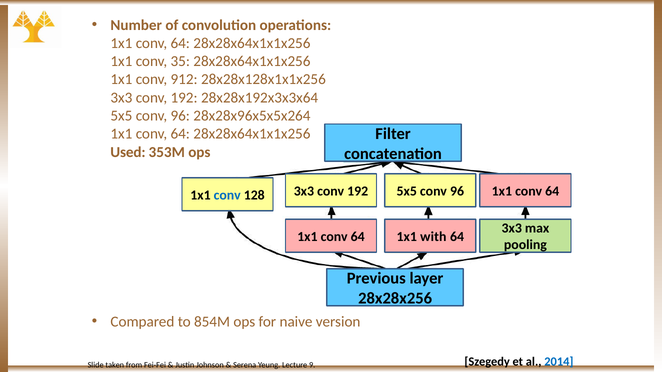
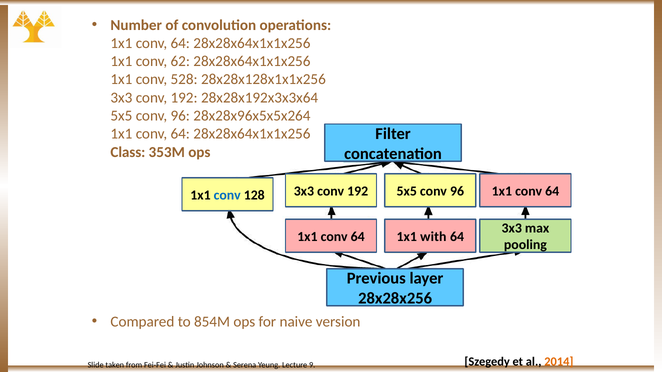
35: 35 -> 62 (180, 61)
912: 912 -> 528 (184, 80)
Used: Used -> Class (128, 152)
2014 colour: blue -> orange (559, 362)
